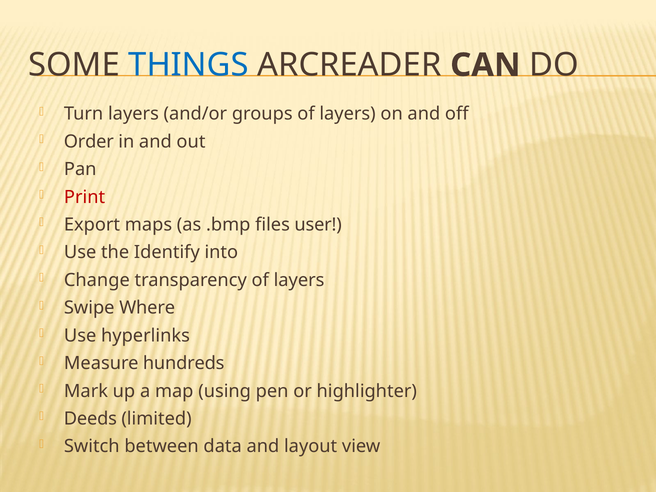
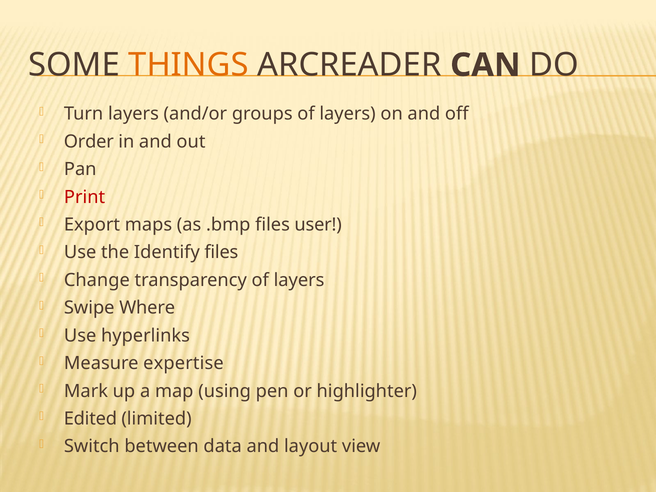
THINGS colour: blue -> orange (189, 65)
Identify into: into -> files (221, 252)
hundreds: hundreds -> expertise (183, 363)
Deeds: Deeds -> Edited (90, 419)
